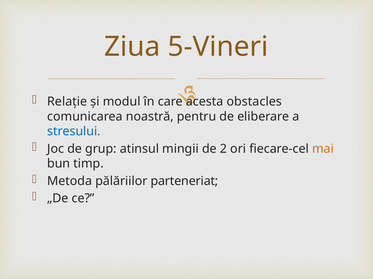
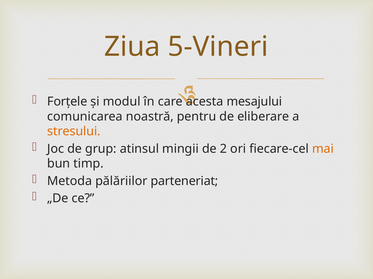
Relație: Relație -> Forțele (67, 102)
obstacles: obstacles -> mesajului (254, 102)
stresului colour: blue -> orange (74, 132)
